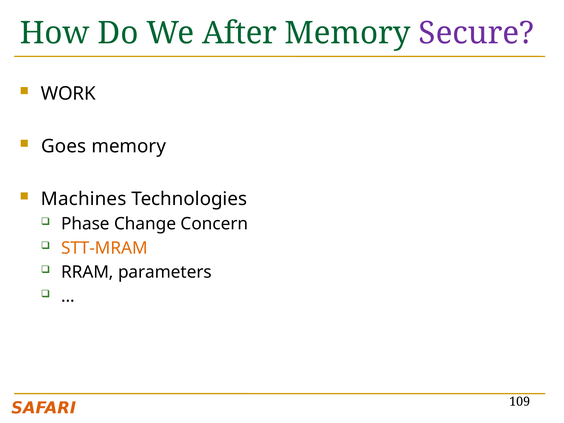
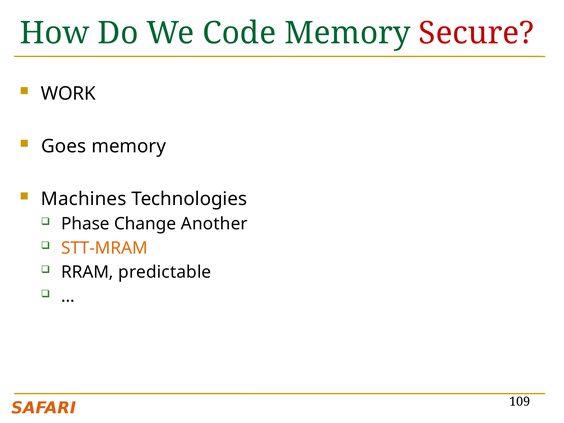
After: After -> Code (239, 33)
Secure colour: purple -> red (476, 33)
Concern: Concern -> Another (214, 224)
parameters: parameters -> predictable (165, 272)
